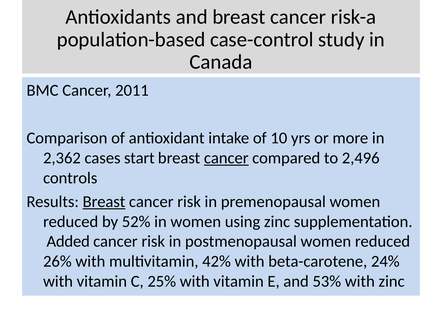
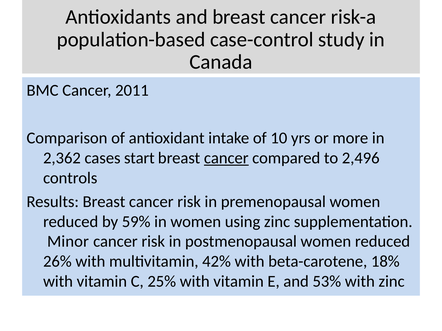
Breast underline: present -> none (104, 202)
52%: 52% -> 59% (136, 222)
Added: Added -> Minor (68, 242)
24%: 24% -> 18% (385, 262)
